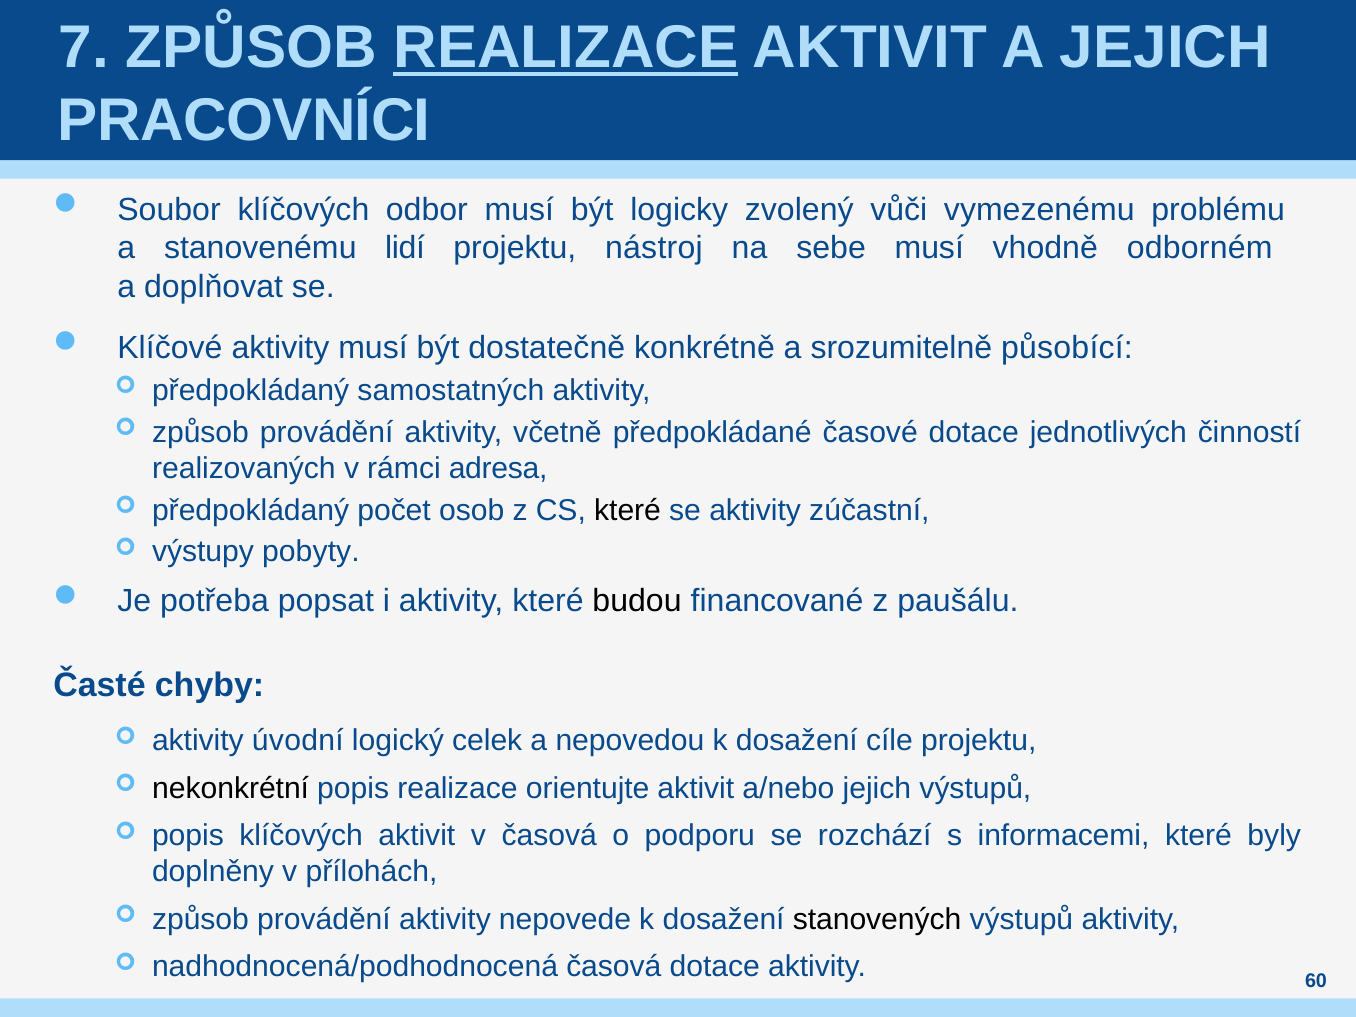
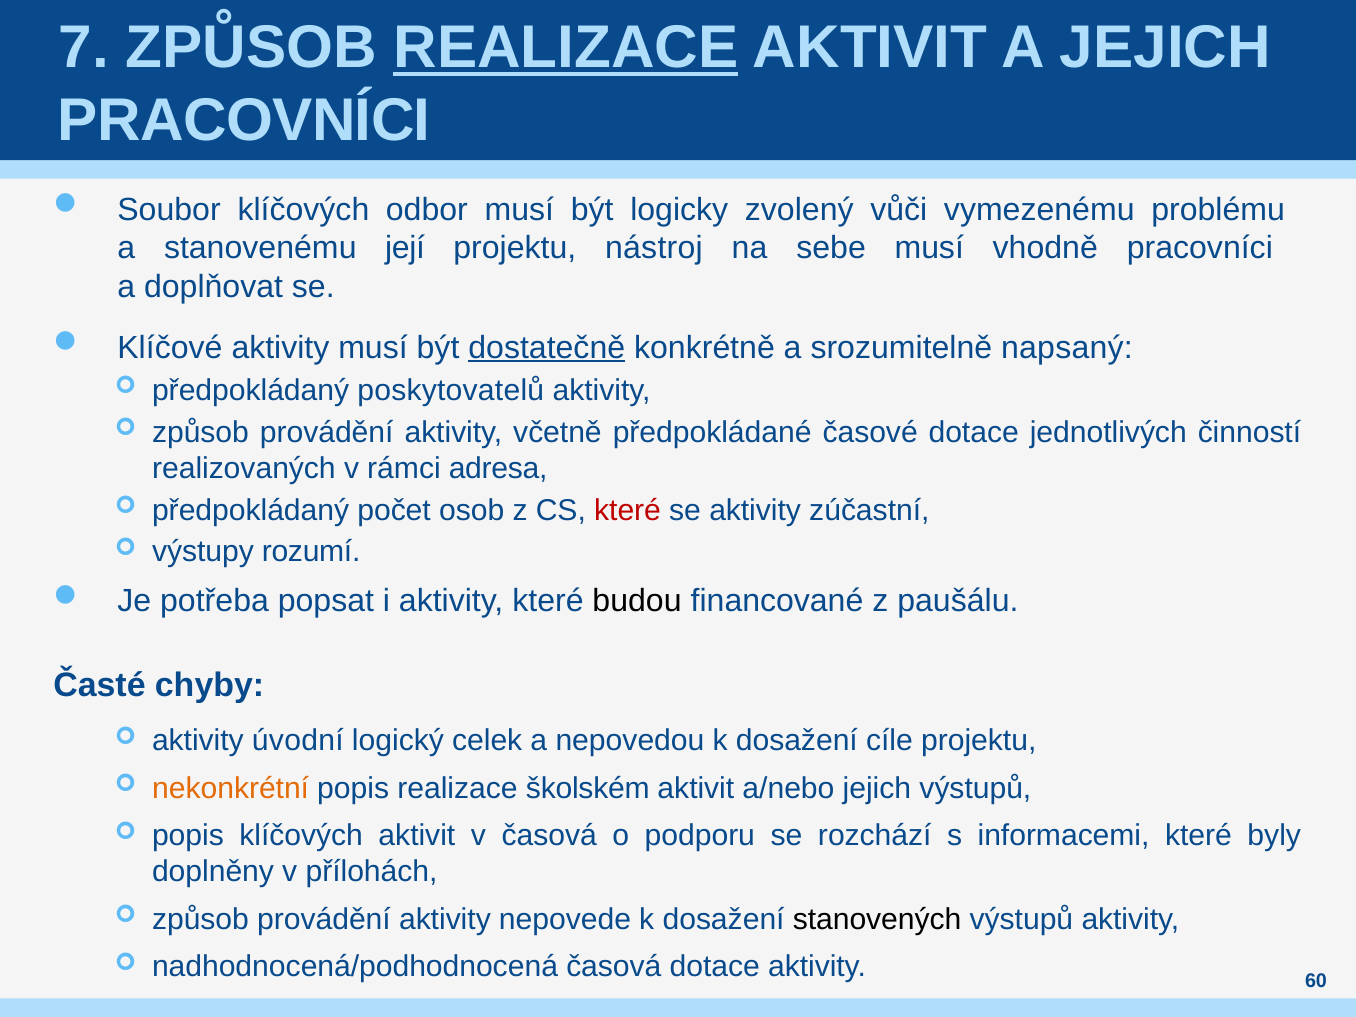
lidí: lidí -> její (405, 248)
vhodně odborném: odborném -> pracovníci (1200, 248)
dostatečně underline: none -> present (547, 348)
působící: působící -> napsaný (1067, 348)
samostatných: samostatných -> poskytovatelů (451, 390)
které colour: black -> red (628, 510)
pobyty: pobyty -> rozumí (311, 552)
nekonkrétní colour: black -> orange (231, 788)
orientujte: orientujte -> školském (588, 788)
